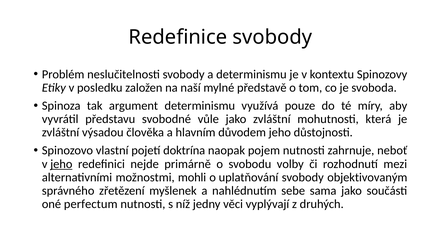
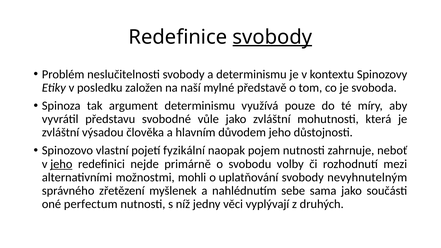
svobody underline: none -> present (272, 37)
doktrína: doktrína -> fyzikální (184, 151)
objektivovaným: objektivovaným -> nevyhnutelným (367, 177)
